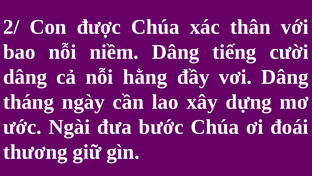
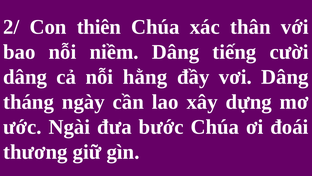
được: được -> thiên (99, 27)
